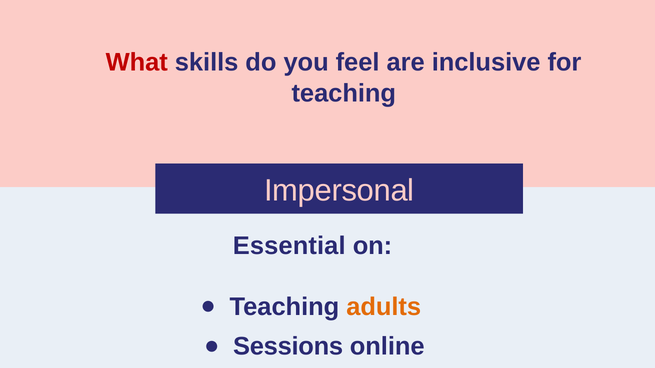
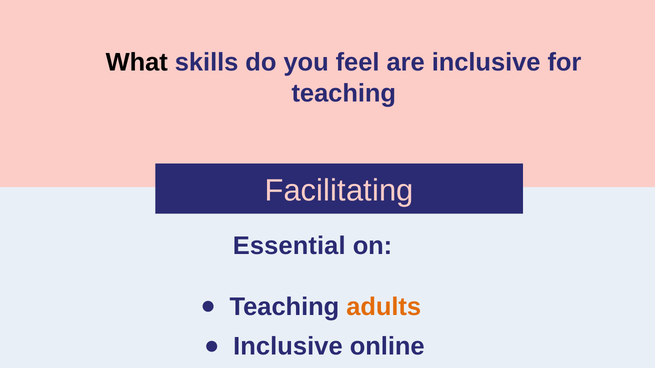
What colour: red -> black (137, 63)
Impersonal: Impersonal -> Facilitating (339, 191)
Sessions: Sessions -> Inclusive (288, 347)
